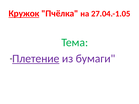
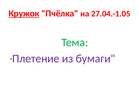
Плетение underline: present -> none (36, 59)
